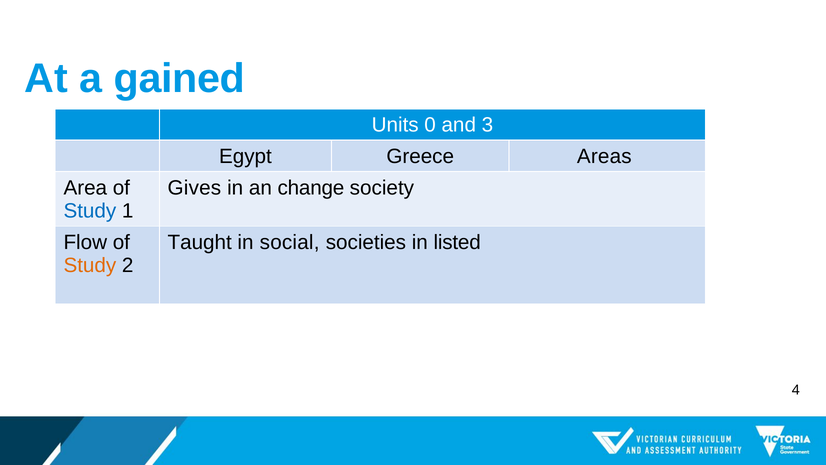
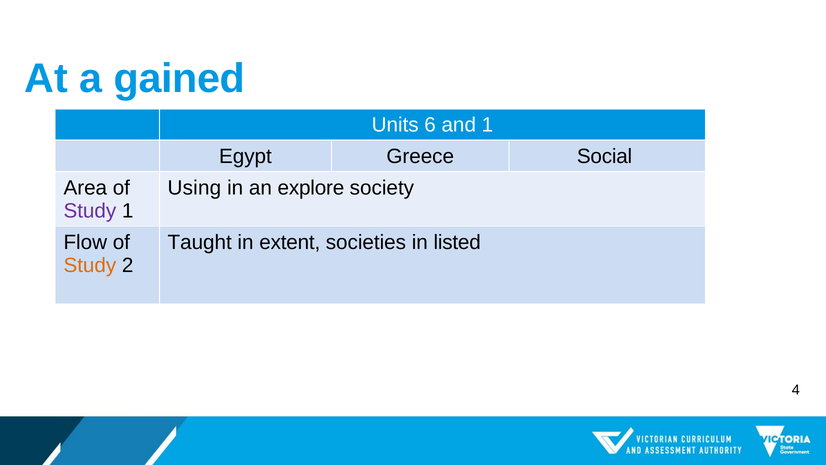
0: 0 -> 6 (430, 125)
and 3: 3 -> 1 (487, 125)
Areas: Areas -> Social (605, 156)
Gives: Gives -> Using (194, 188)
change: change -> explore (311, 188)
Study colour: blue -> purple (90, 211)
social: social -> extent (290, 242)
